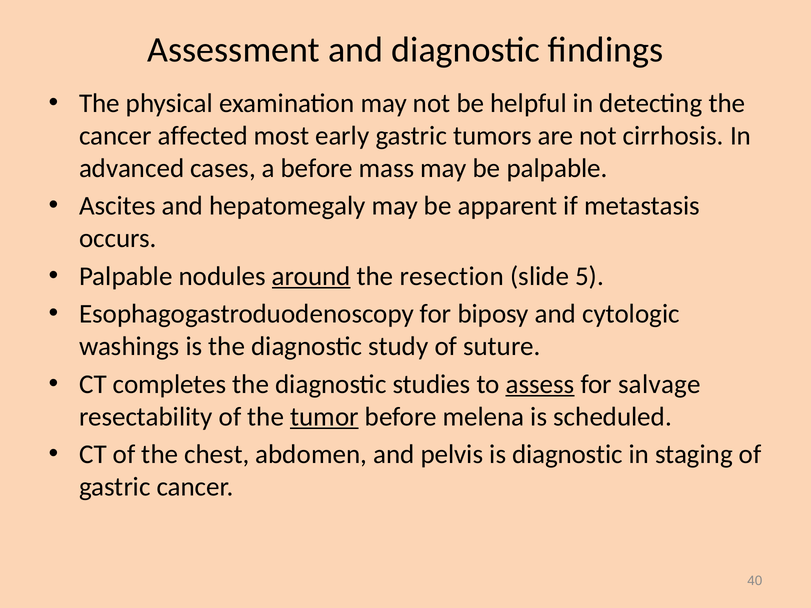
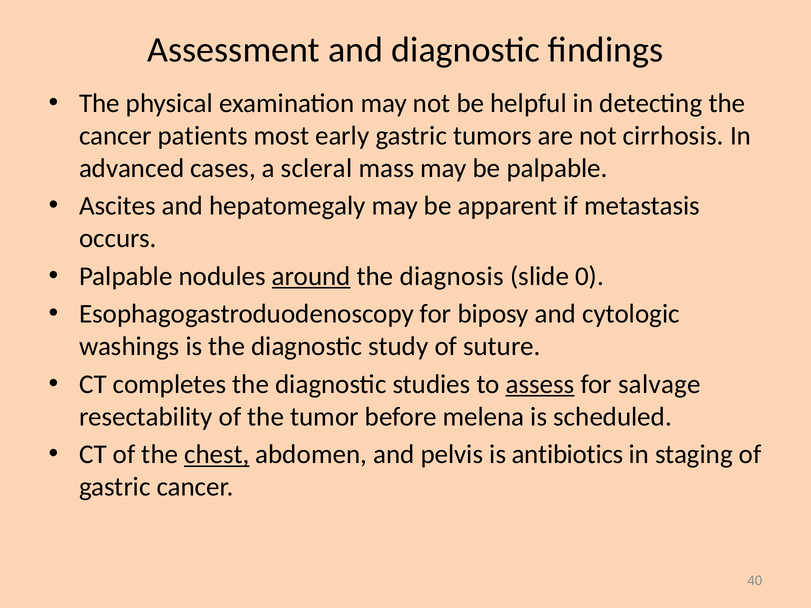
affected: affected -> patients (203, 136)
a before: before -> scleral (317, 168)
resection: resection -> diagnosis (452, 276)
5: 5 -> 0 (590, 276)
tumor underline: present -> none (324, 417)
chest underline: none -> present (217, 455)
is diagnostic: diagnostic -> antibiotics (568, 455)
